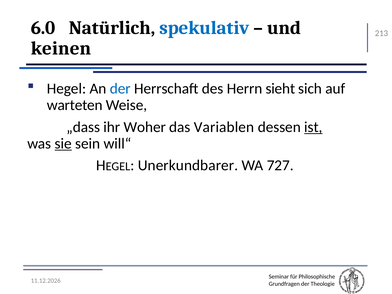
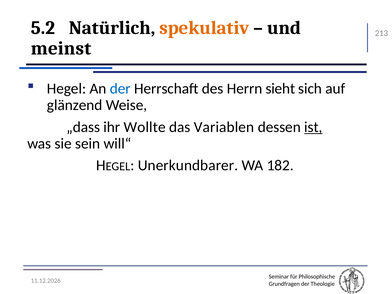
6.0: 6.0 -> 5.2 (43, 28)
spekulativ colour: blue -> orange (204, 28)
keinen: keinen -> meinst (61, 48)
warteten: warteten -> glänzend (75, 105)
Woher: Woher -> Wollte (145, 127)
sie underline: present -> none (63, 144)
727: 727 -> 182 (280, 165)
